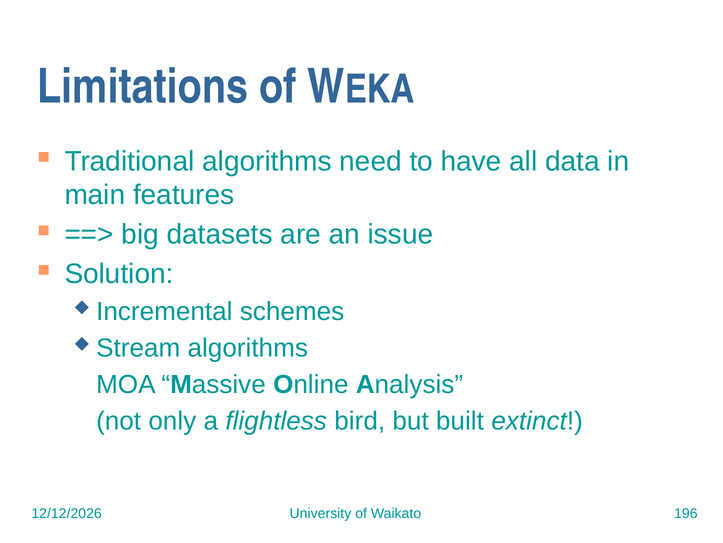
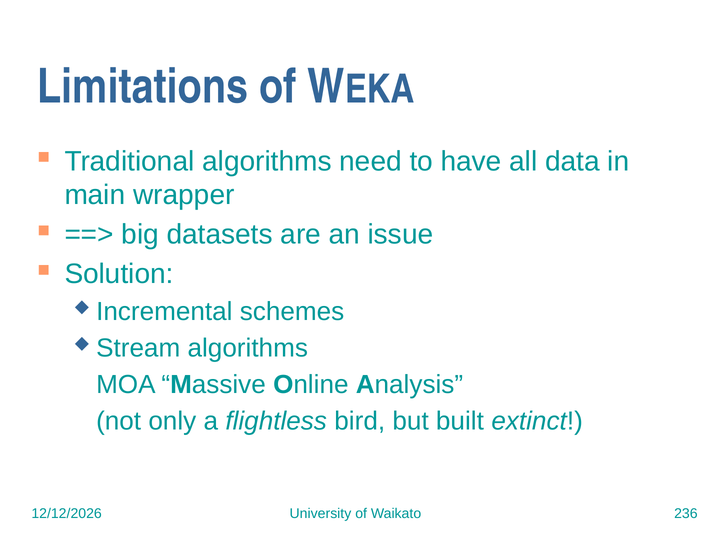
features: features -> wrapper (184, 195)
196: 196 -> 236 (686, 513)
